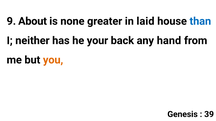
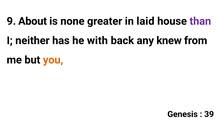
than colour: blue -> purple (200, 21)
your: your -> with (97, 41)
hand: hand -> knew (169, 41)
